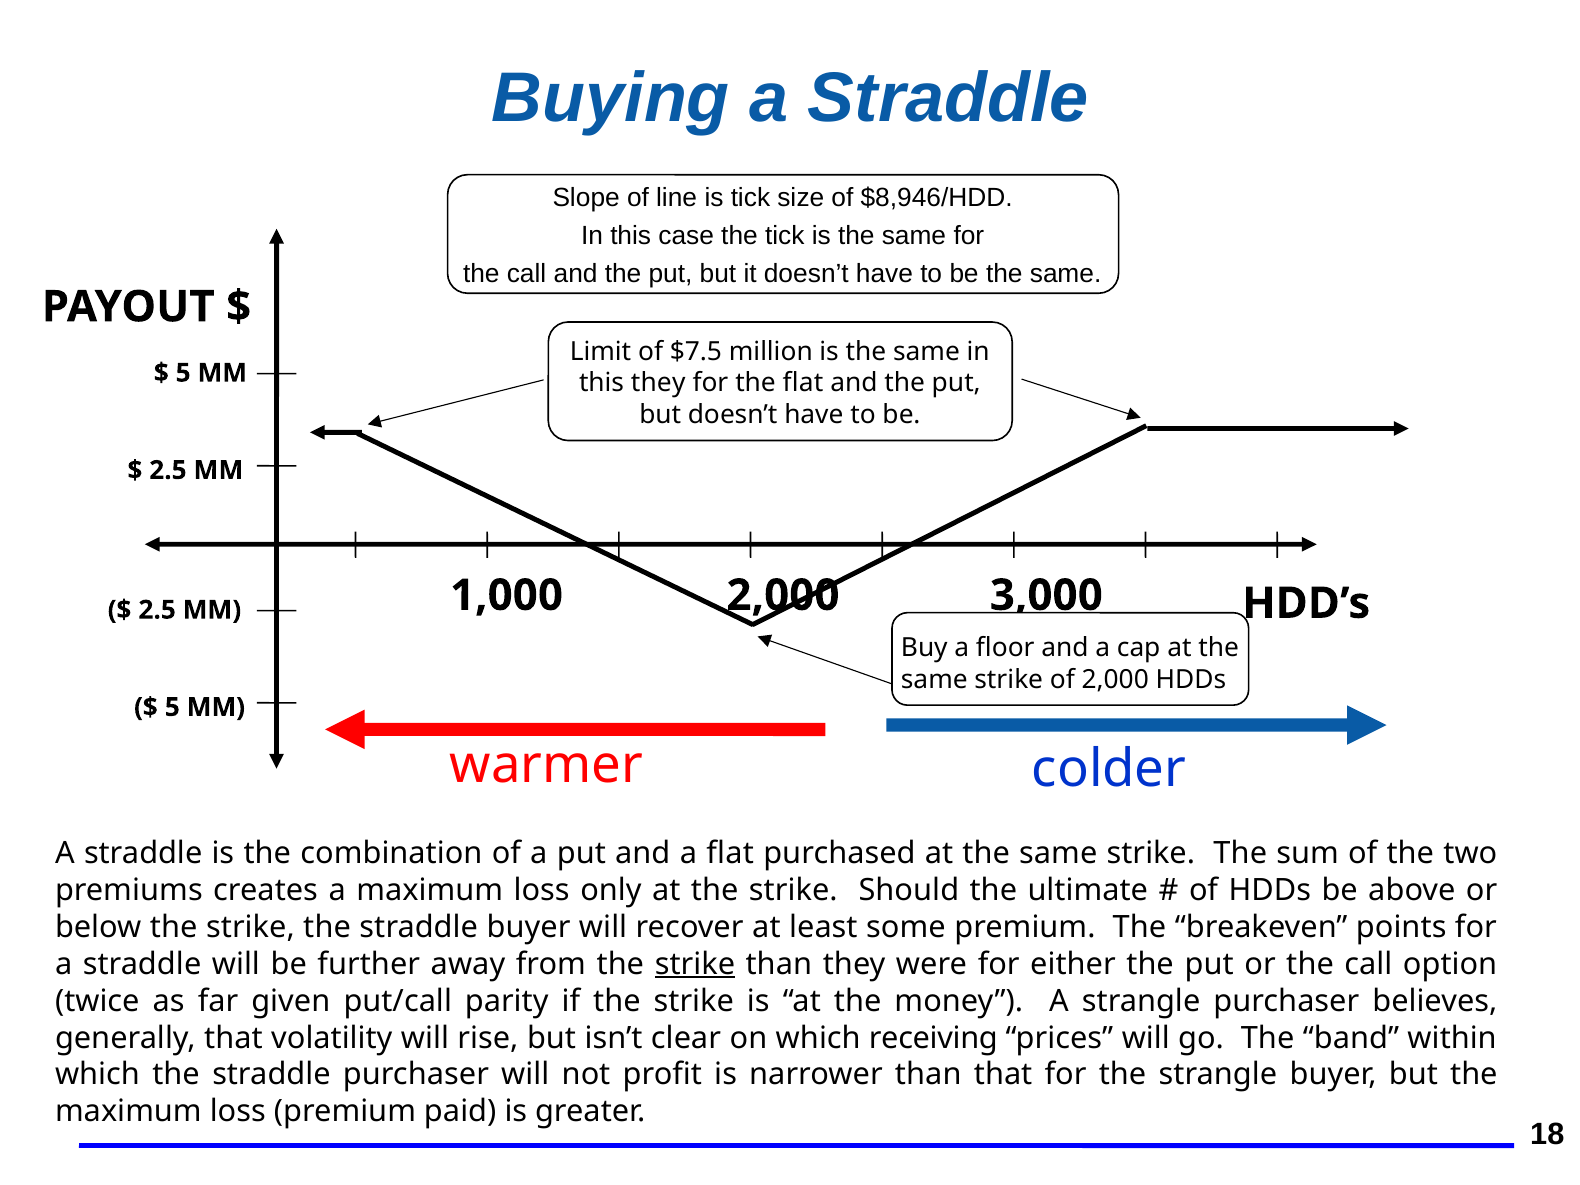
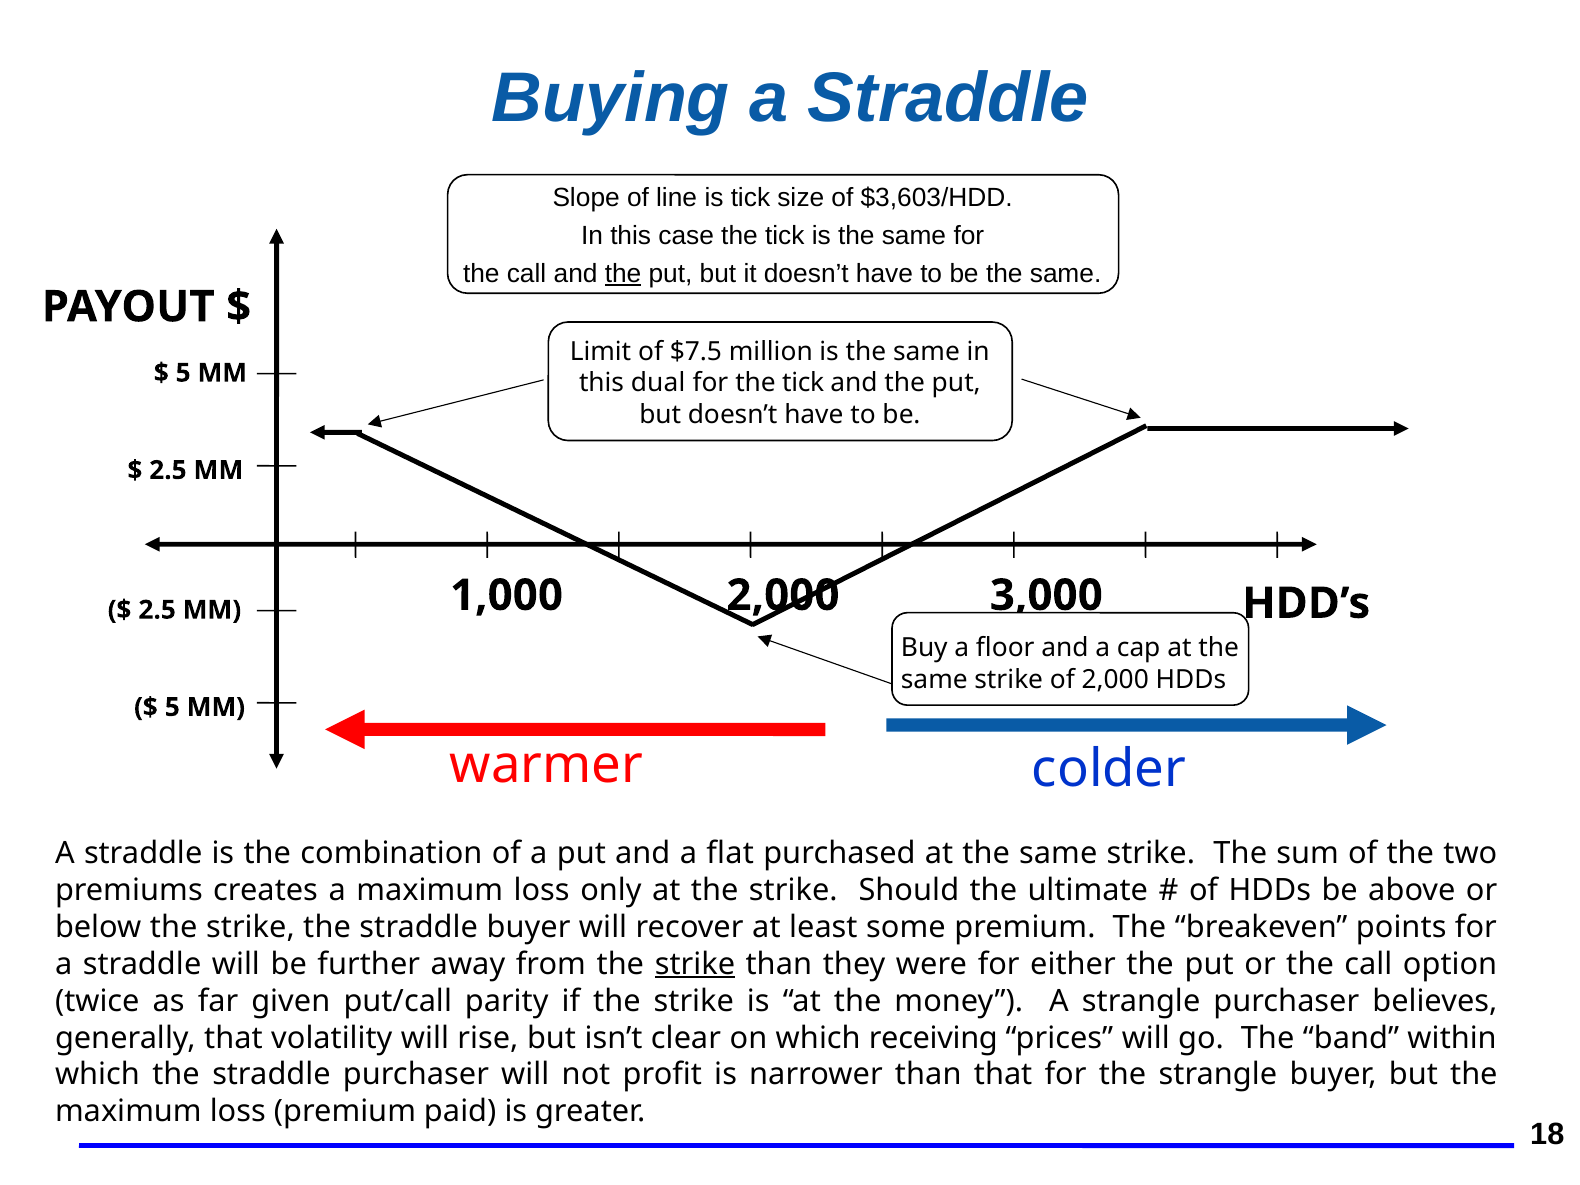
$8,946/HDD: $8,946/HDD -> $3,603/HDD (937, 198)
the underline: none -> present (623, 274)
this they: they -> dual (658, 383)
for the flat: flat -> tick (803, 383)
